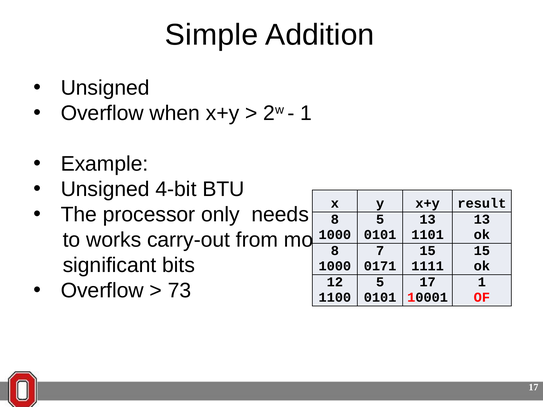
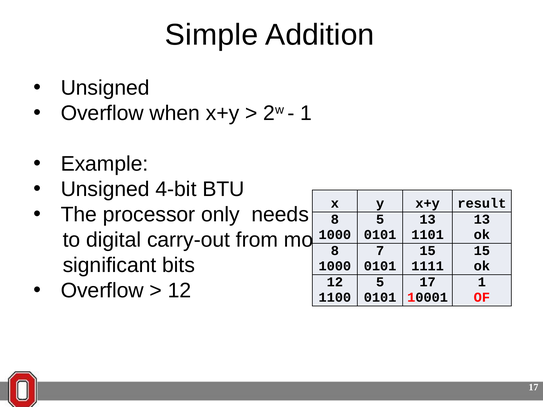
works: works -> digital (114, 240)
0171: 0171 -> 0101 (380, 266)
73: 73 -> 12 (180, 291)
